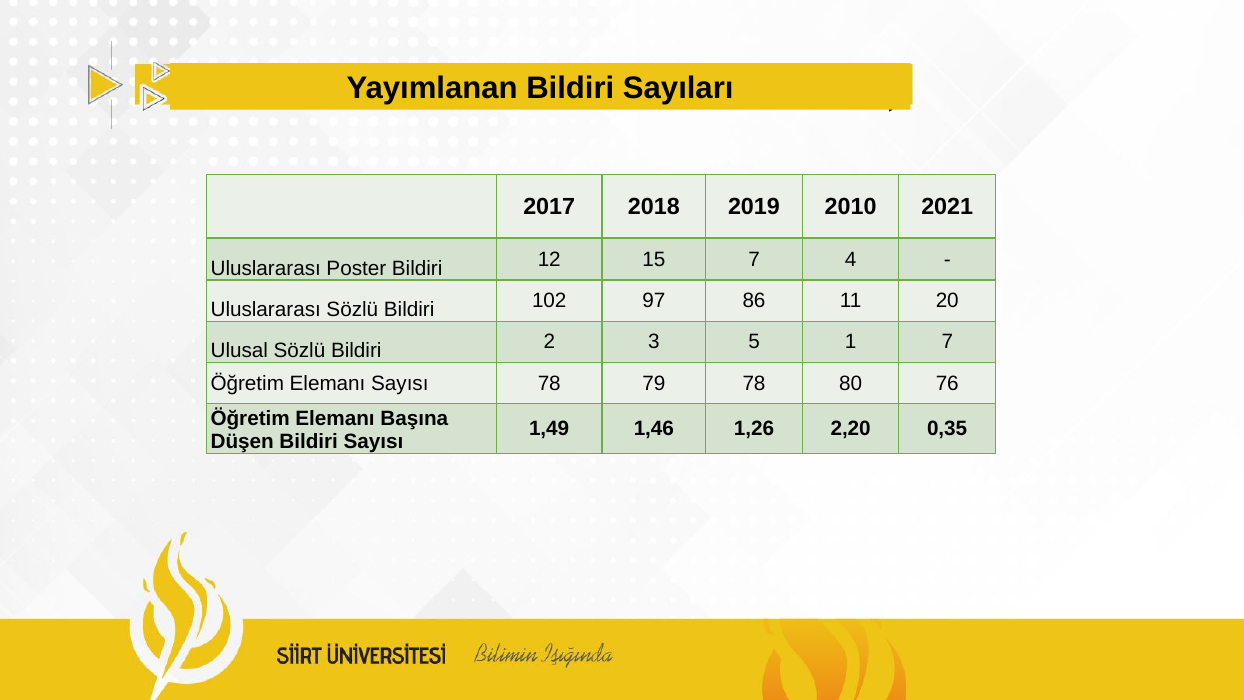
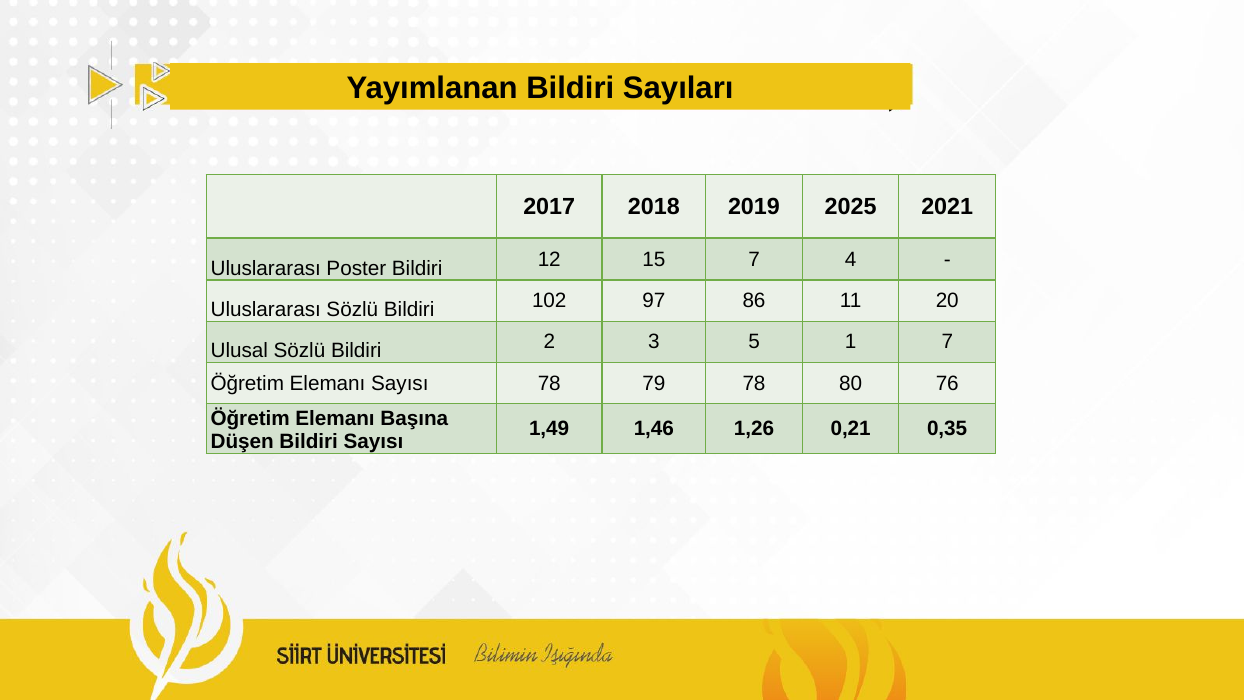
2010: 2010 -> 2025 (851, 207)
2,20: 2,20 -> 0,21 (851, 429)
